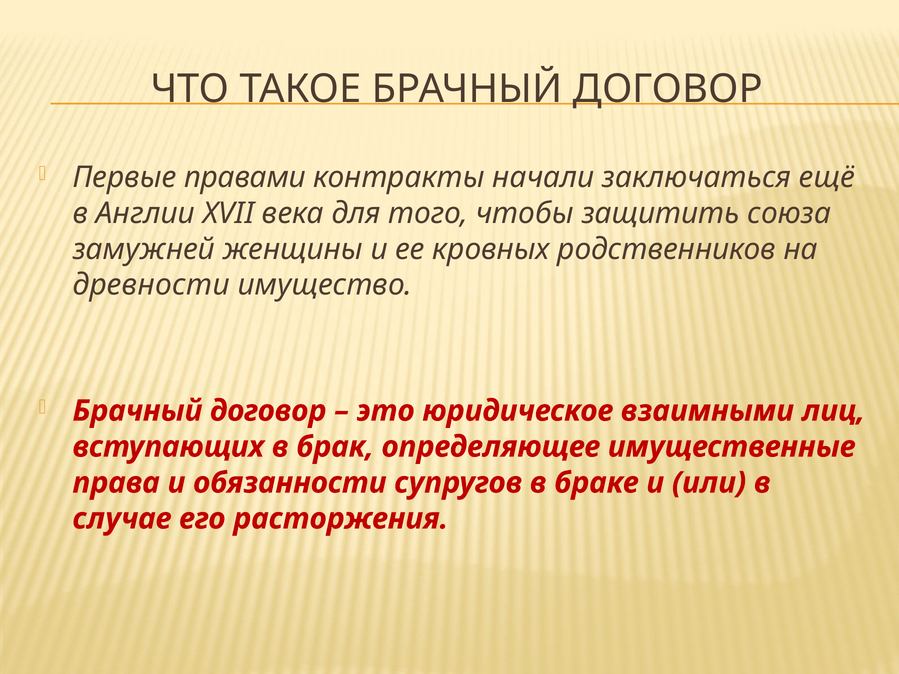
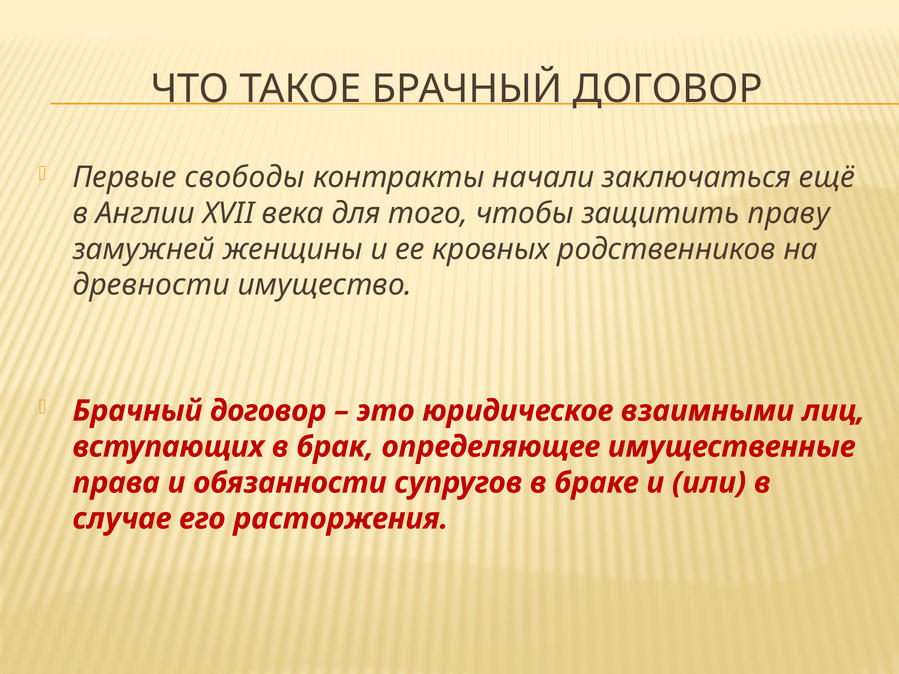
правами: правами -> свободы (245, 177)
союза: союза -> праву (789, 213)
